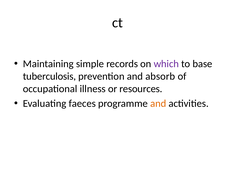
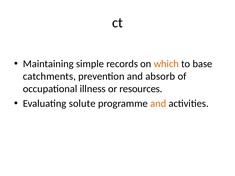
which colour: purple -> orange (166, 64)
tuberculosis: tuberculosis -> catchments (49, 76)
faeces: faeces -> solute (82, 104)
